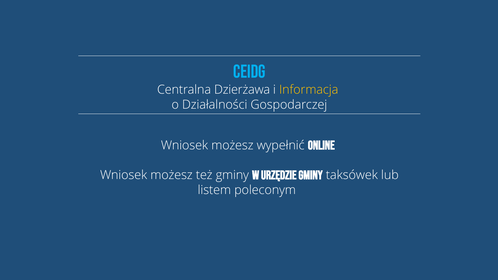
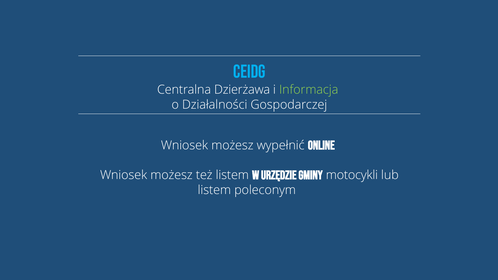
Informacja colour: yellow -> light green (309, 90)
też gminy: gminy -> listem (232, 175)
taksówek: taksówek -> motocykli (352, 175)
